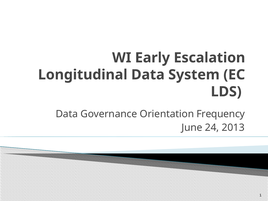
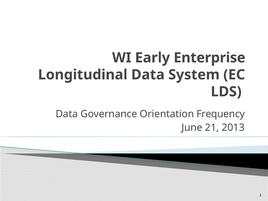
Escalation: Escalation -> Enterprise (209, 58)
24: 24 -> 21 (212, 127)
